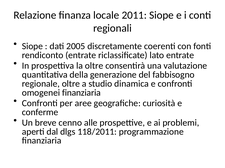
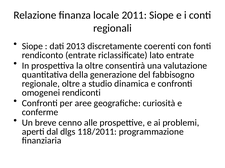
2005: 2005 -> 2013 (76, 46)
omogenei finanziaria: finanziaria -> rendiconti (81, 93)
